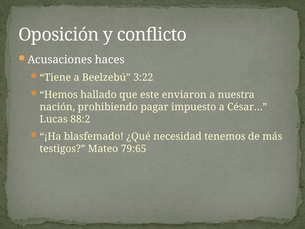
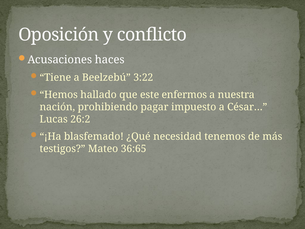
enviaron: enviaron -> enfermos (184, 95)
88:2: 88:2 -> 26:2 (80, 119)
79:65: 79:65 -> 36:65 (134, 149)
